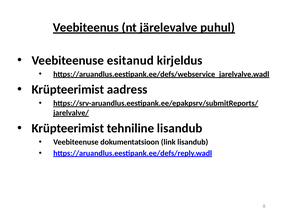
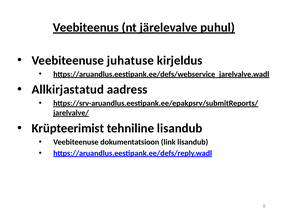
esitanud: esitanud -> juhatuse (130, 60)
Krüpteerimist: Krüpteerimist -> Allkirjastatud (68, 90)
